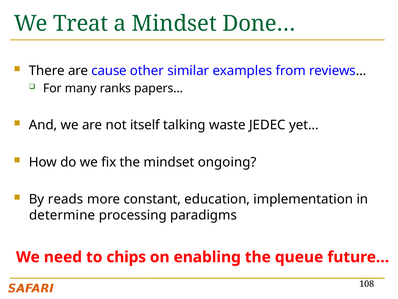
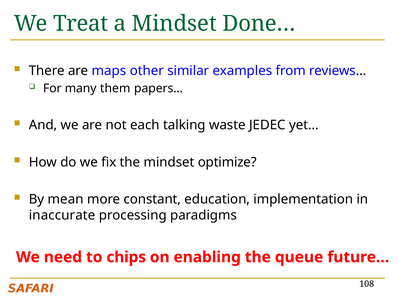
cause: cause -> maps (109, 71)
ranks: ranks -> them (115, 88)
itself: itself -> each (145, 125)
ongoing: ongoing -> optimize (227, 162)
reads: reads -> mean (66, 199)
determine: determine -> inaccurate (62, 215)
